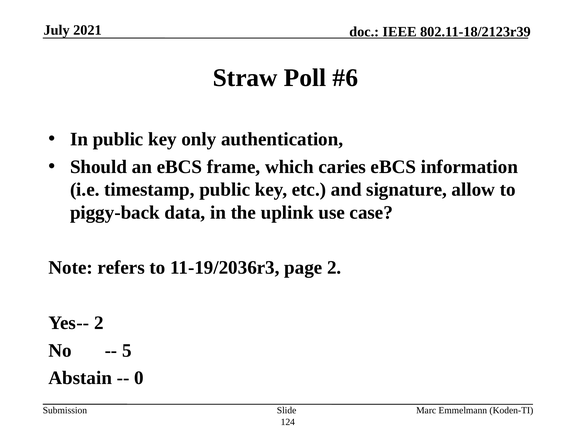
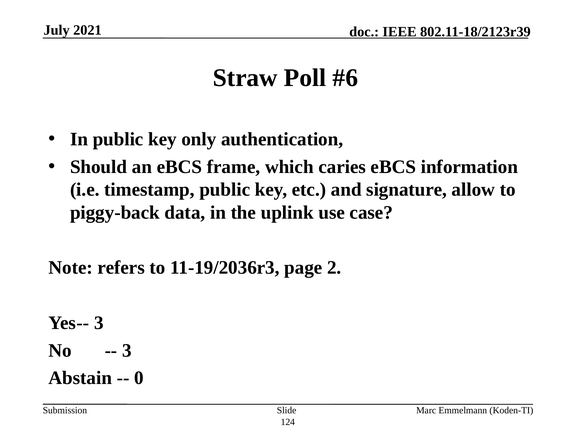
2: 2 -> 3 (99, 323)
5: 5 -> 3 (127, 351)
